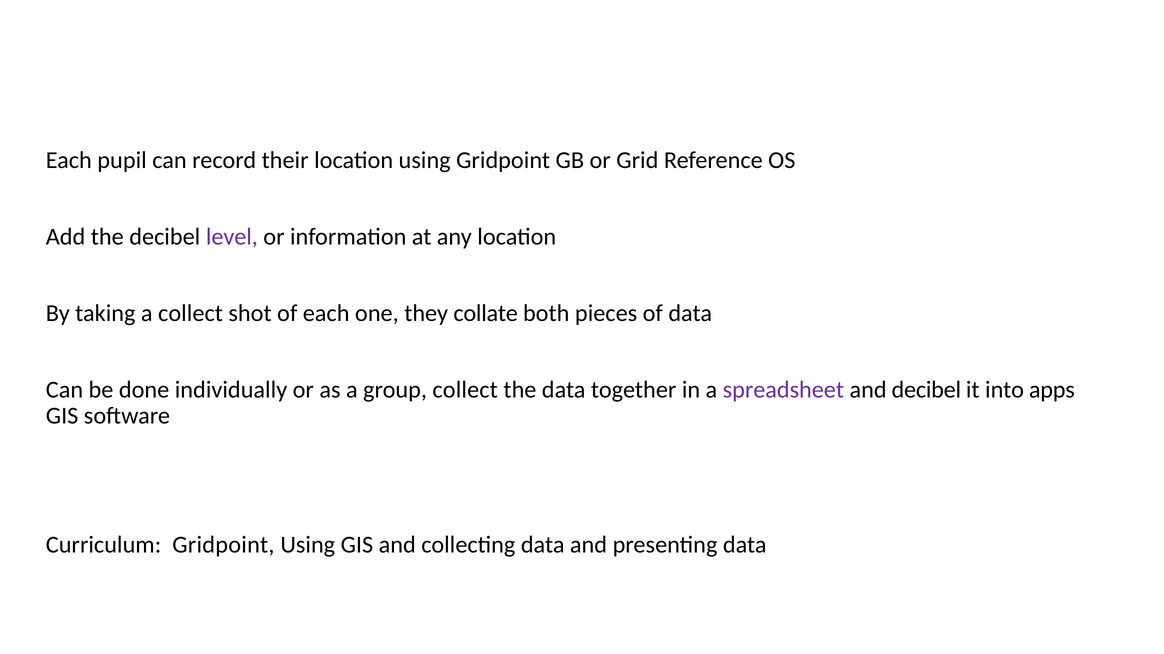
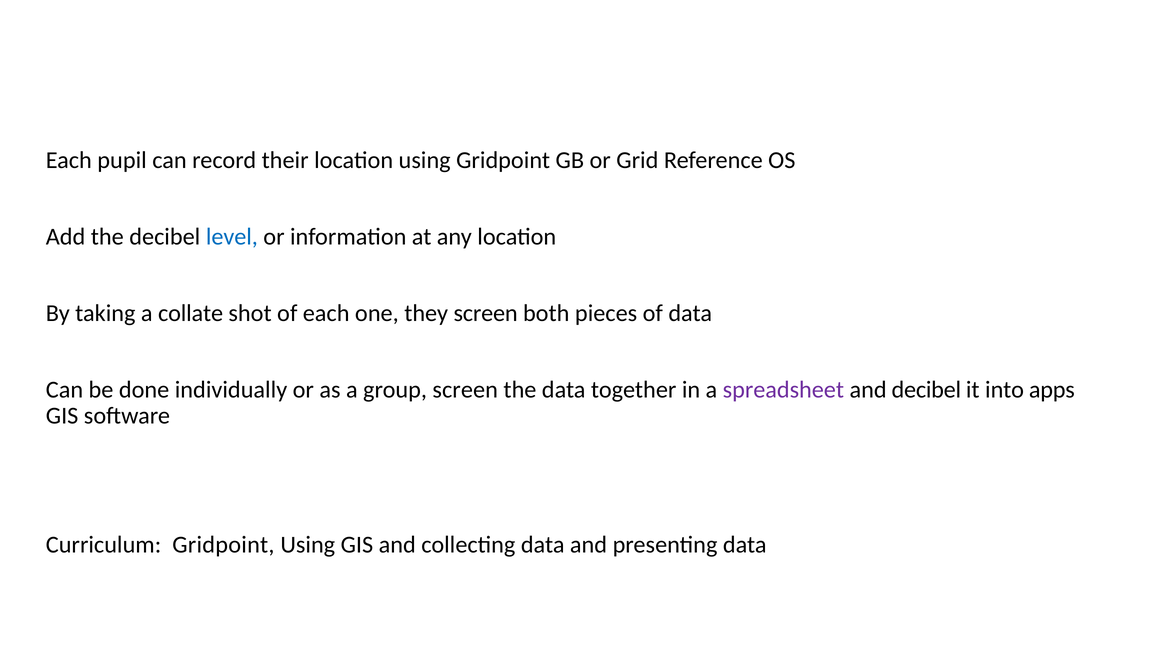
level colour: purple -> blue (232, 237)
a collect: collect -> collate (191, 314)
they collate: collate -> screen (486, 314)
group collect: collect -> screen (465, 390)
